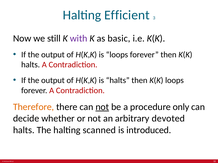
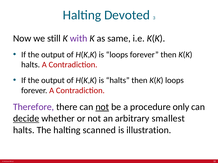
Efficient: Efficient -> Devoted (127, 15)
basic: basic -> same (119, 38)
Therefore colour: orange -> purple (34, 107)
decide underline: none -> present (26, 119)
devoted: devoted -> smallest (168, 119)
introduced: introduced -> illustration (149, 130)
